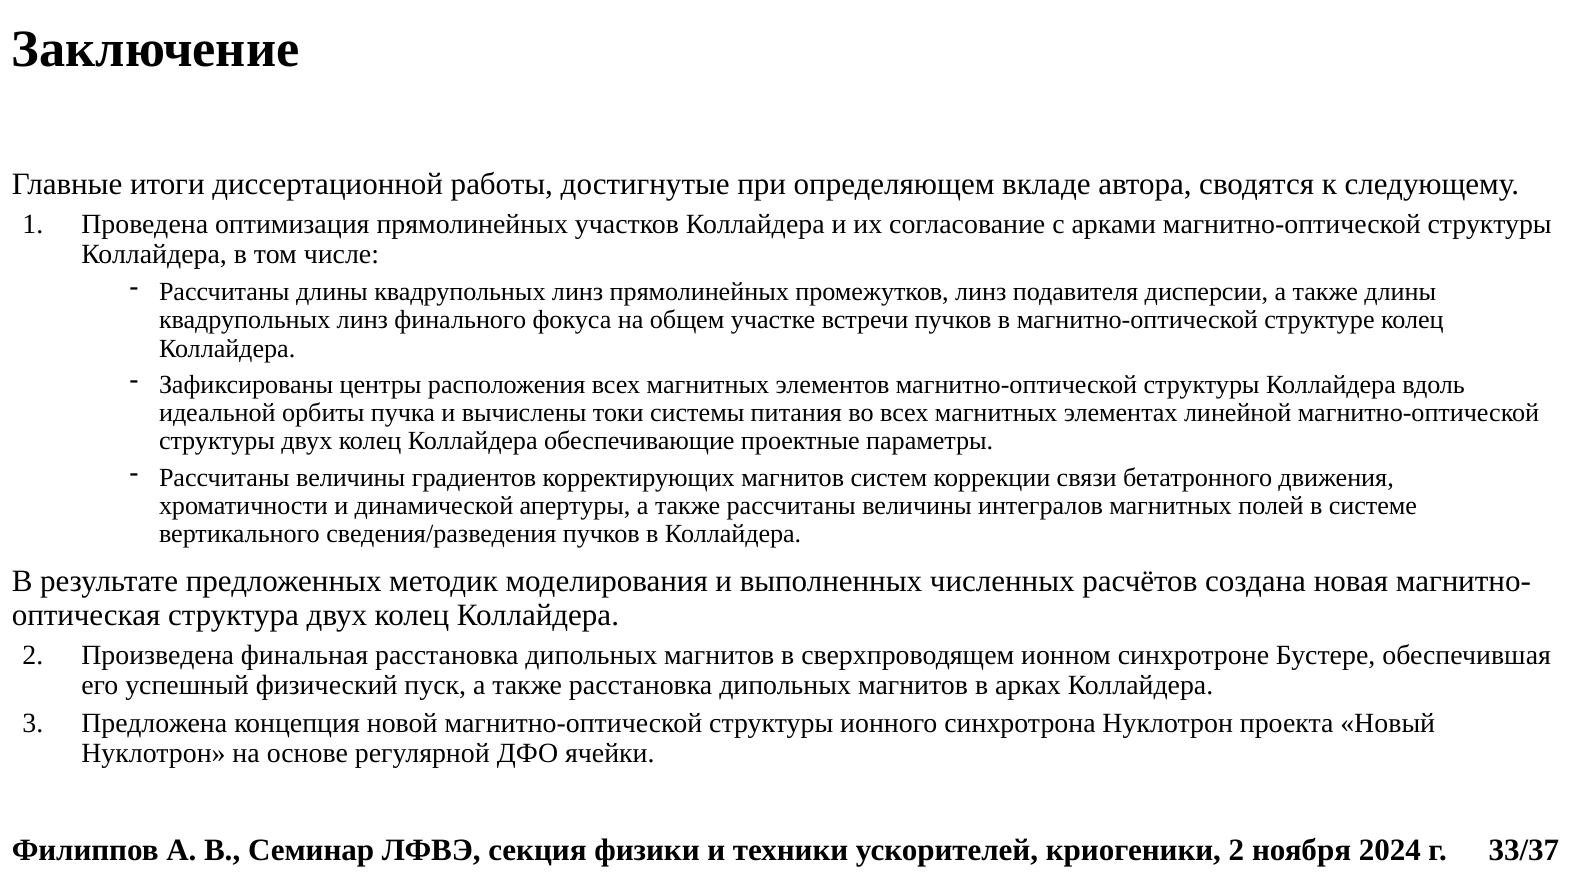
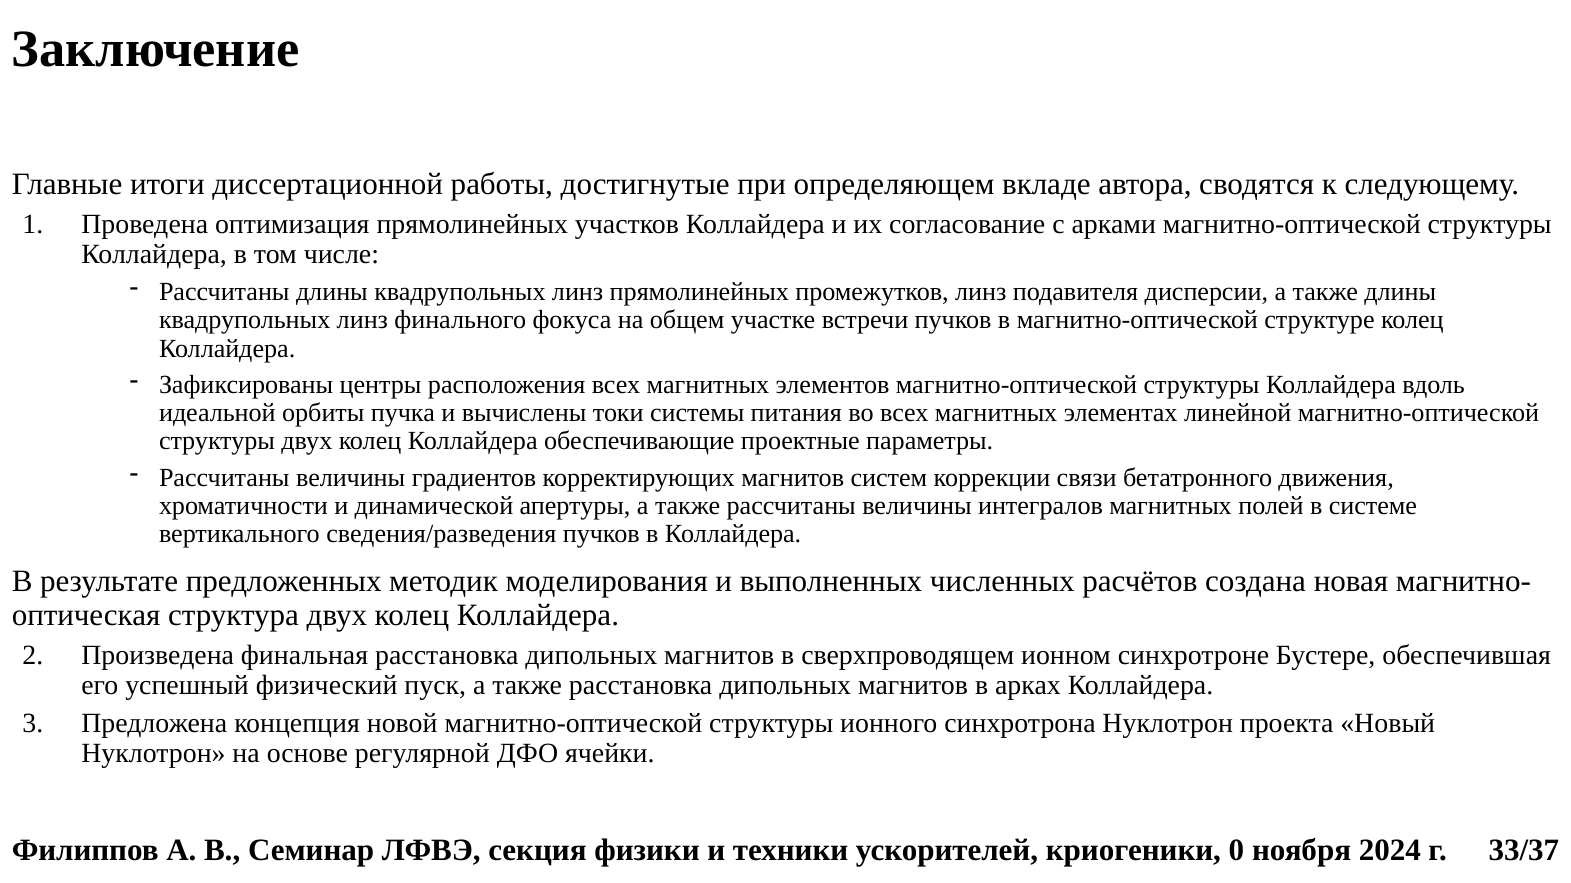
криогеники 2: 2 -> 0 (1236, 851)
